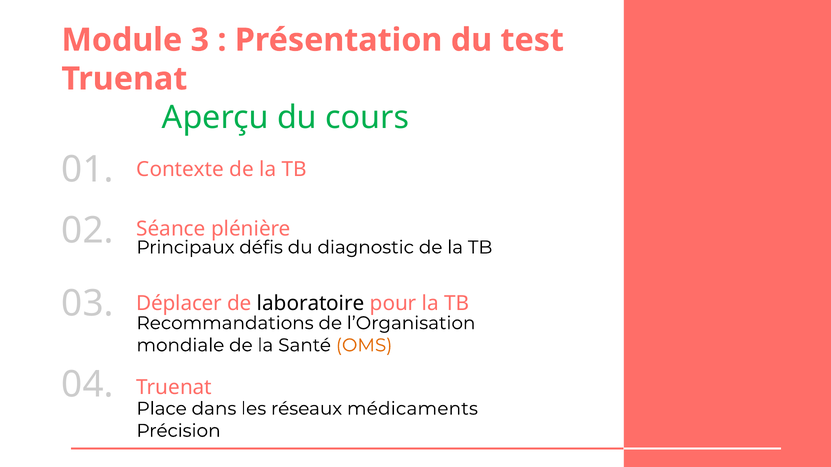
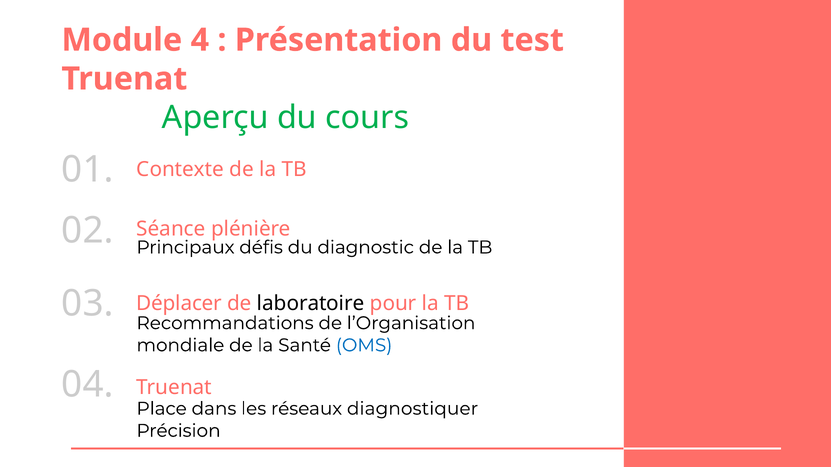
3: 3 -> 4 (200, 40)
OMS colour: orange -> blue (364, 346)
médicaments: médicaments -> diagnostiquer (412, 409)
